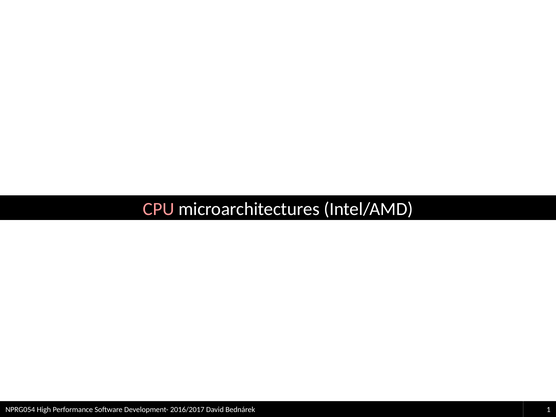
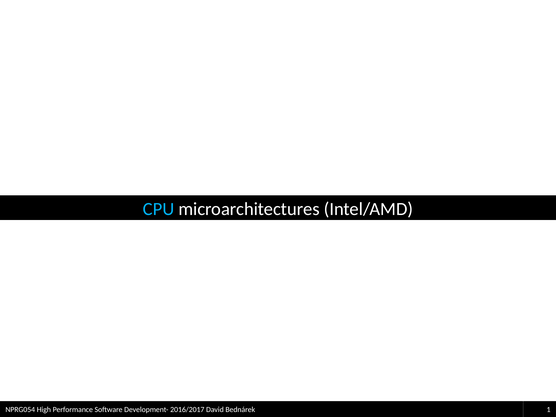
CPU colour: pink -> light blue (159, 209)
